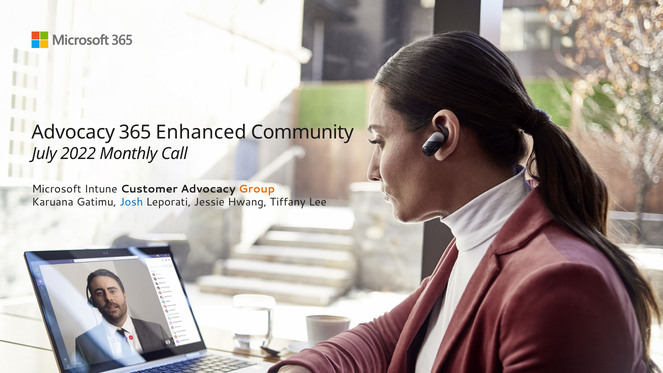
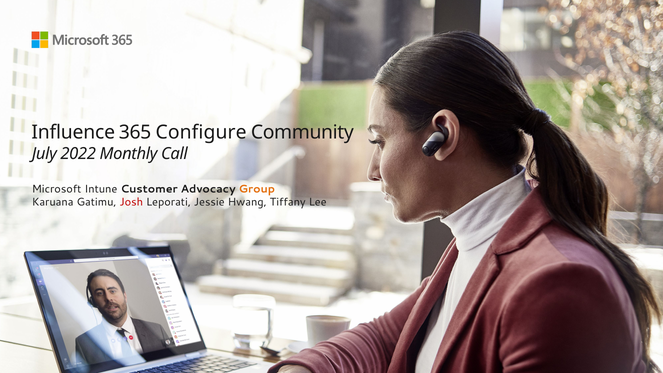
Advocacy: Advocacy -> Influence (73, 133)
Enhanced: Enhanced -> Configure (201, 133)
Josh colour: blue -> red (131, 202)
